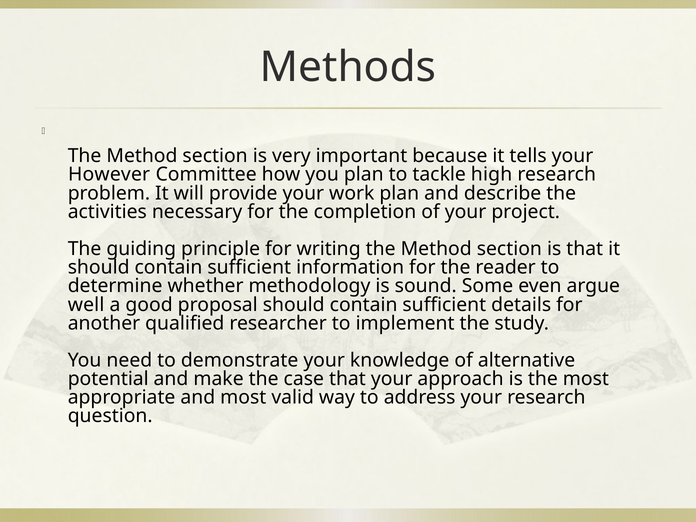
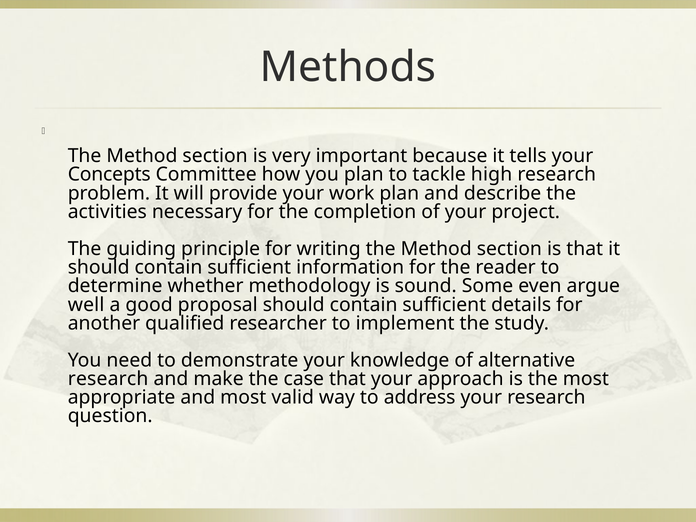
However: However -> Concepts (109, 175)
potential: potential -> research (108, 379)
